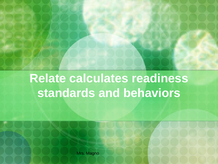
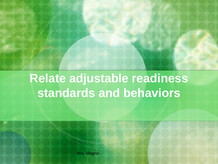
calculates: calculates -> adjustable (99, 78)
